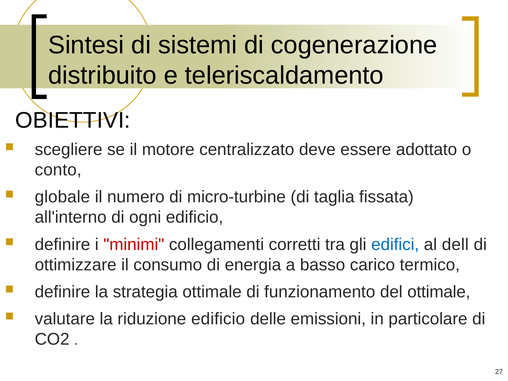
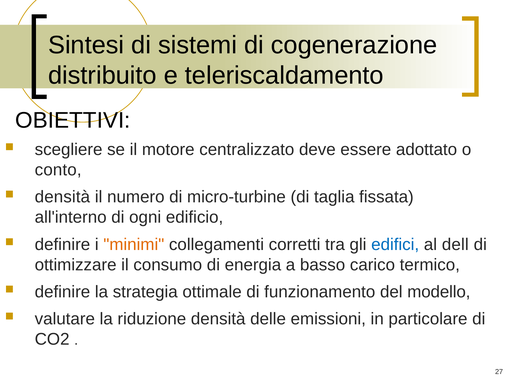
globale: globale -> densità (62, 197)
minimi colour: red -> orange (134, 244)
del ottimale: ottimale -> modello (439, 292)
riduzione edificio: edificio -> densità (218, 319)
